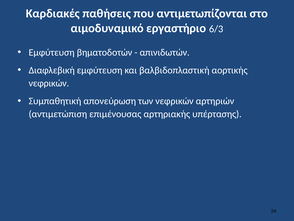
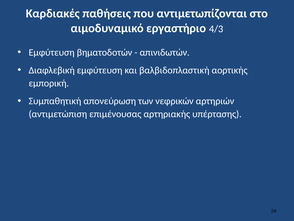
6/3: 6/3 -> 4/3 (216, 29)
νεφρικών: νεφρικών -> εμπορική (49, 83)
